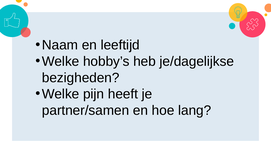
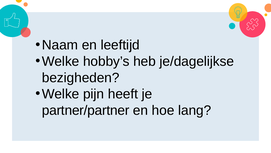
partner/samen: partner/samen -> partner/partner (86, 110)
